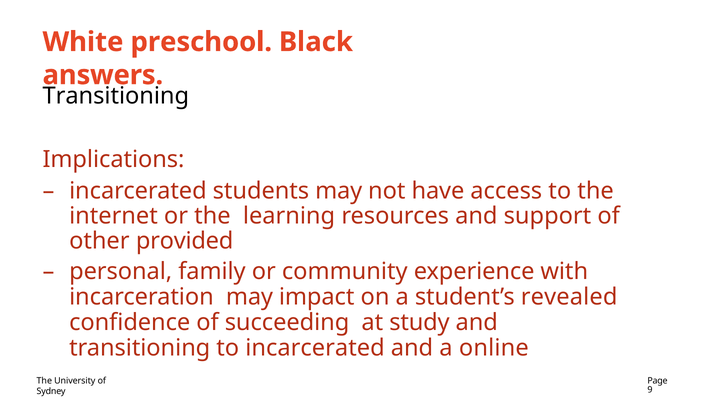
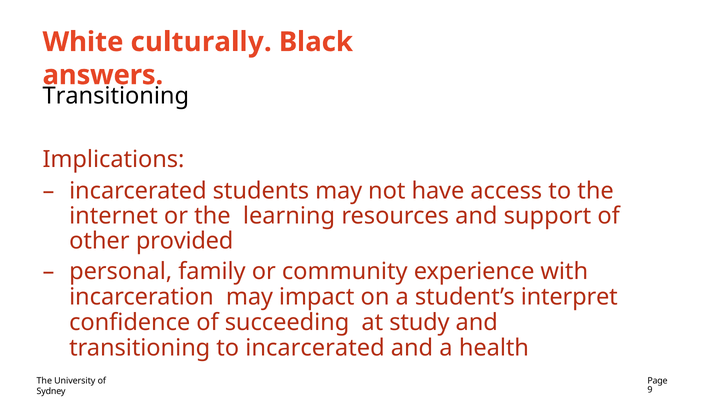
preschool: preschool -> culturally (201, 42)
revealed: revealed -> interpret (569, 297)
online: online -> health (494, 348)
